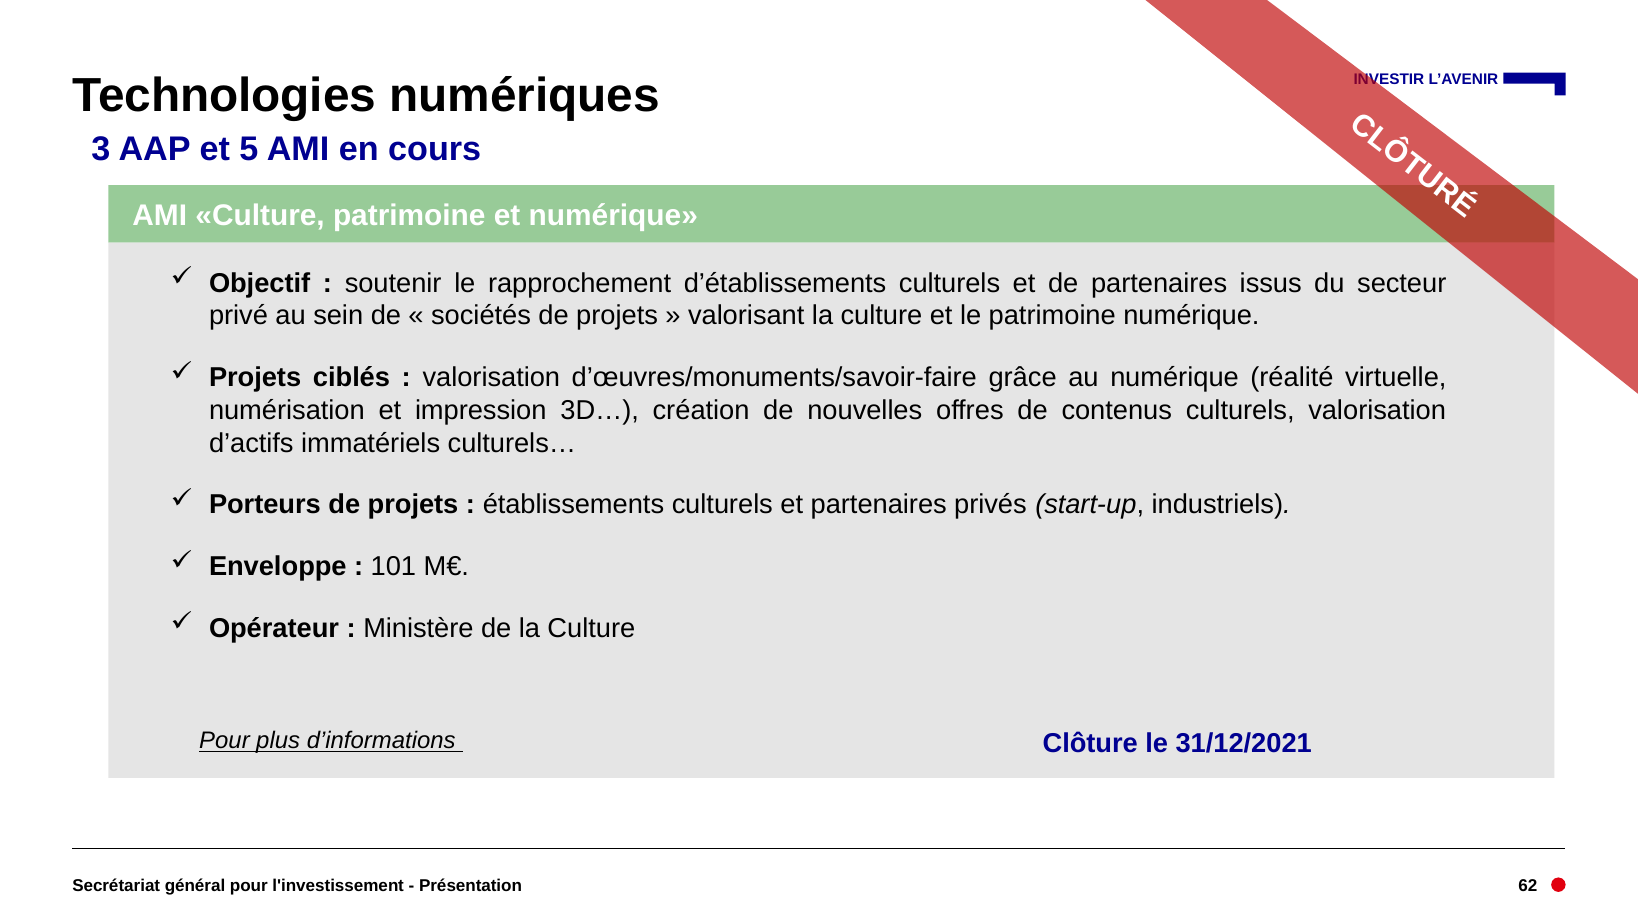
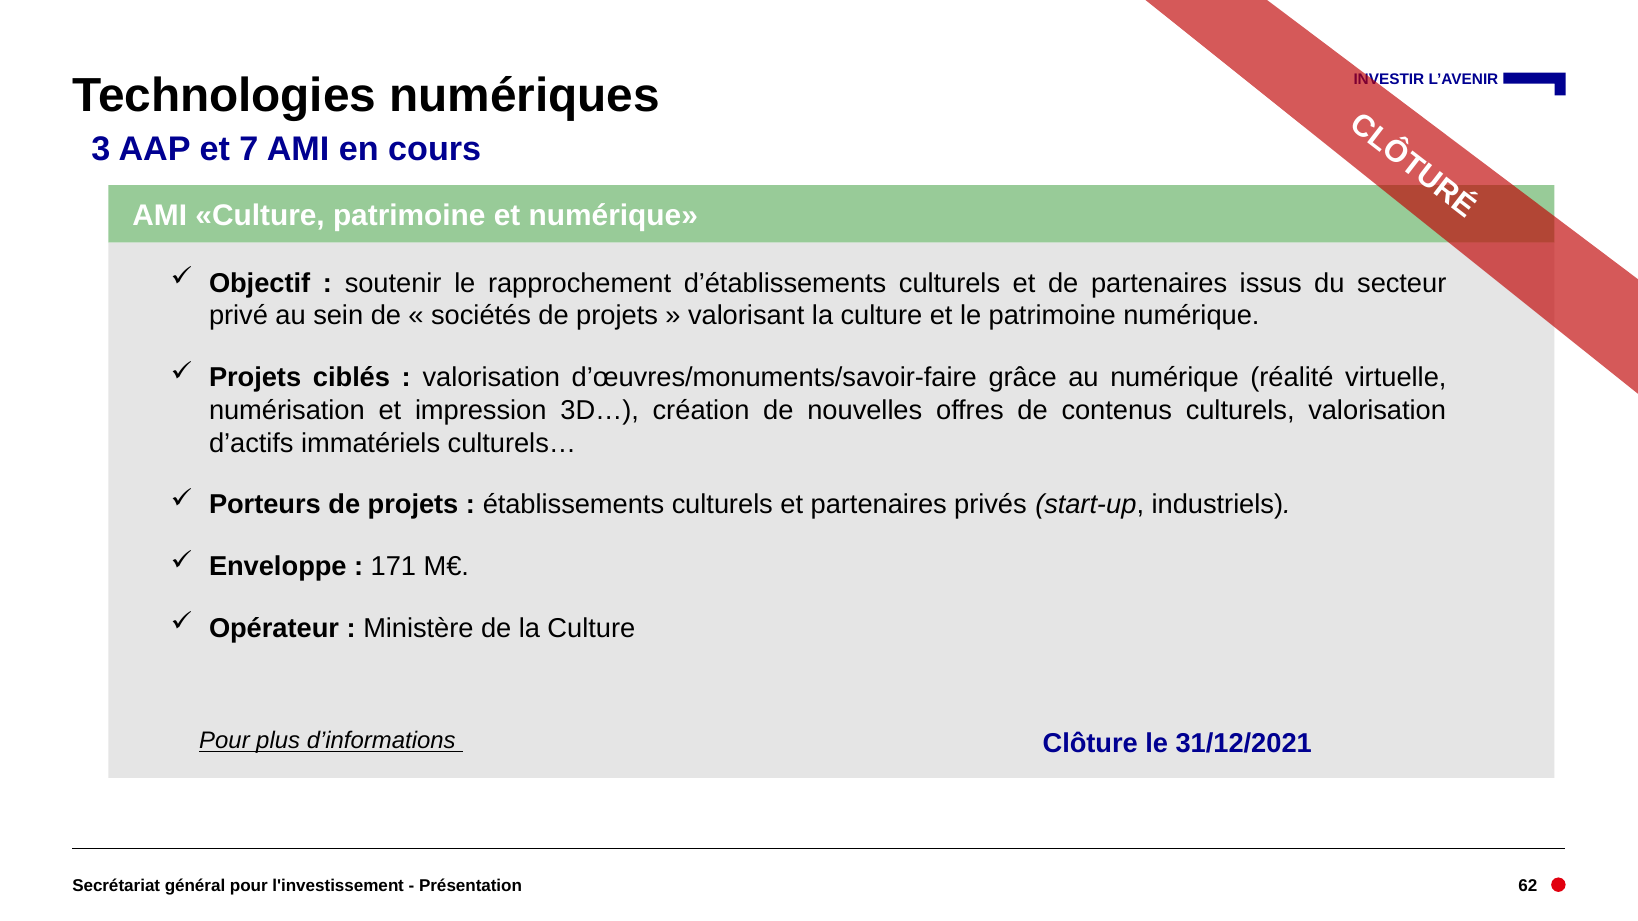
5: 5 -> 7 (249, 149)
101: 101 -> 171 (393, 567)
